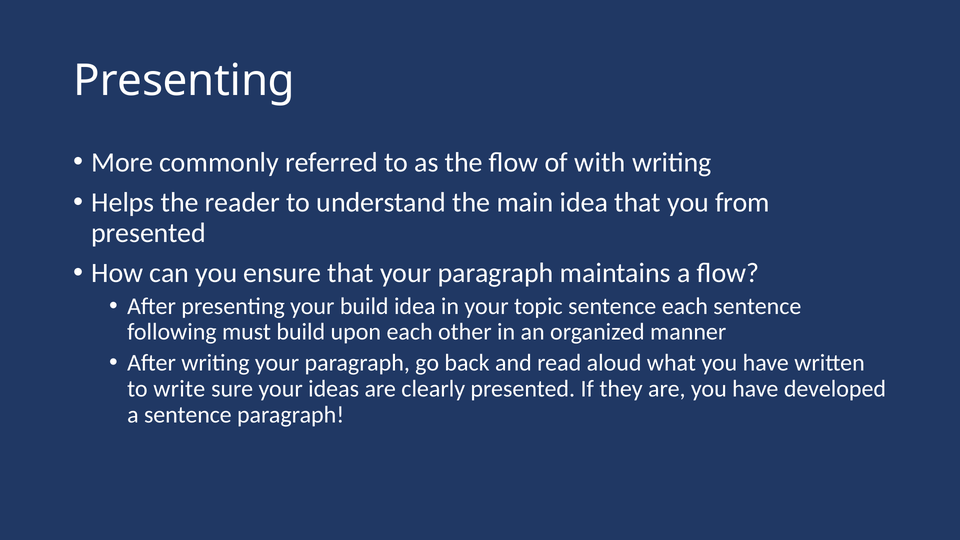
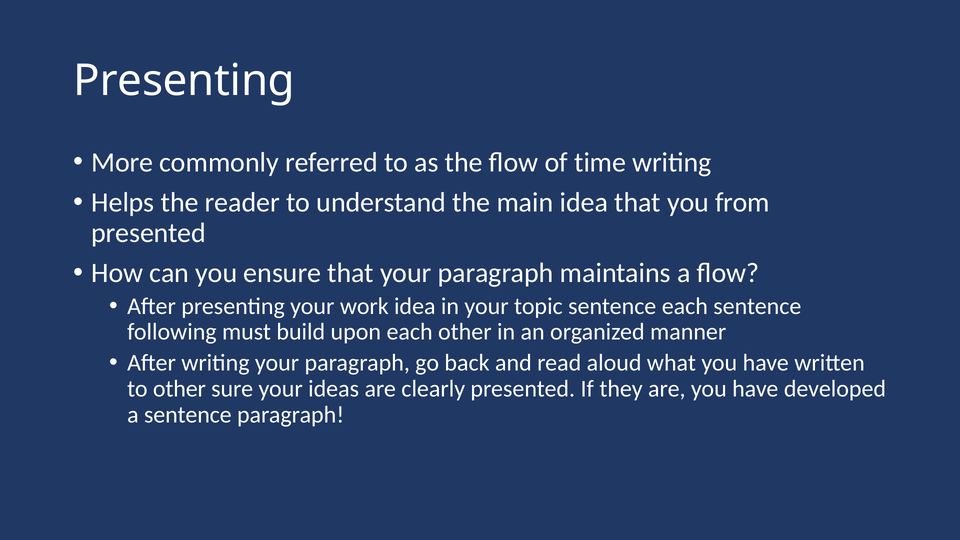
with: with -> time (600, 162)
your build: build -> work (364, 306)
to write: write -> other (179, 389)
